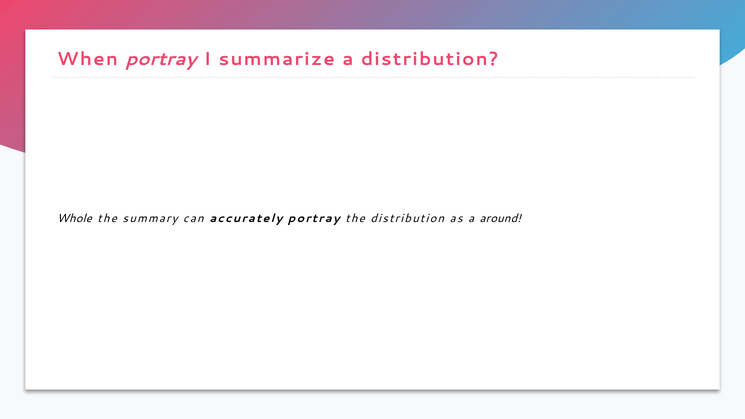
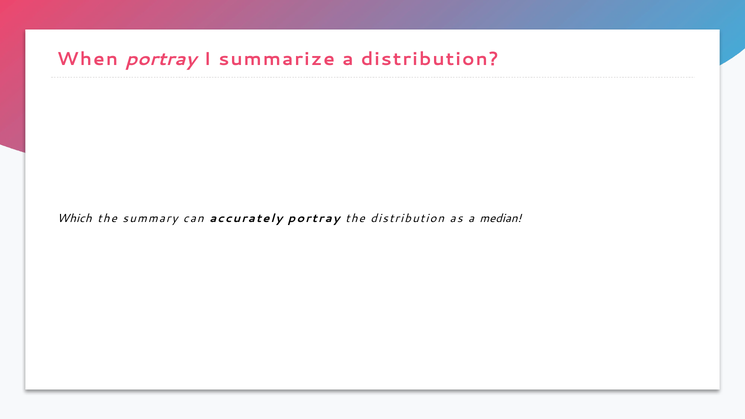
Whole: Whole -> Which (74, 218)
around: around -> median (500, 218)
